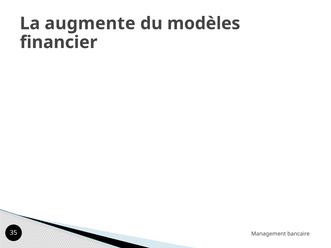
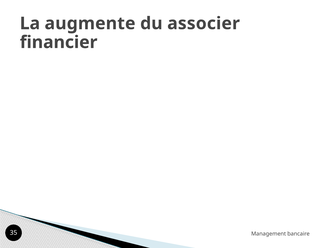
modèles: modèles -> associer (204, 23)
